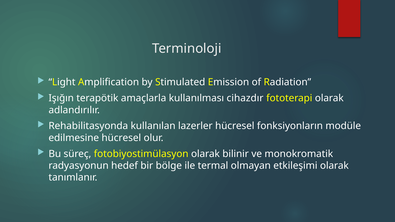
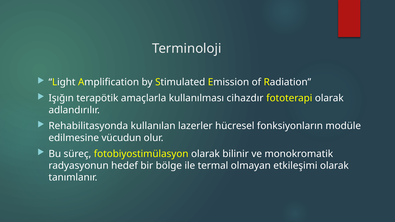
edilmesine hücresel: hücresel -> vücudun (121, 138)
